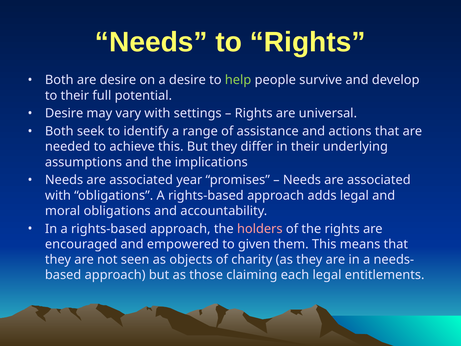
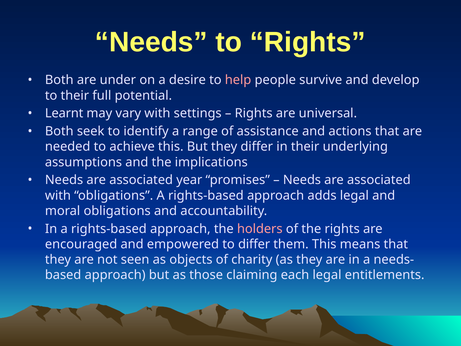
are desire: desire -> under (118, 80)
help colour: light green -> pink (238, 80)
Desire: Desire -> Learnt (64, 113)
to given: given -> differ (254, 244)
